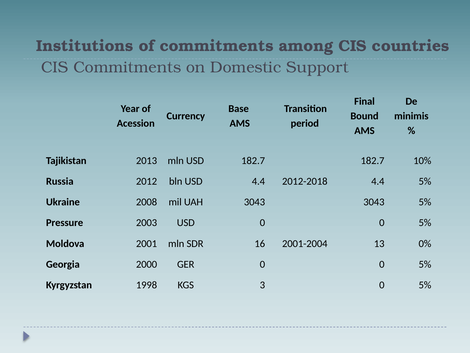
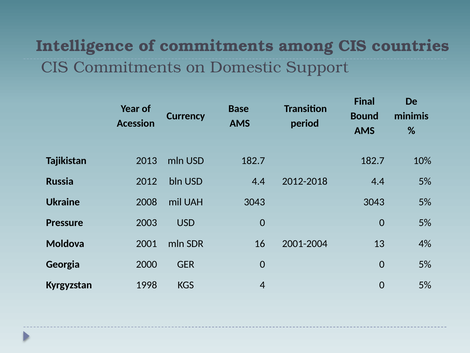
Institutions: Institutions -> Intelligence (85, 46)
0%: 0% -> 4% (425, 243)
3: 3 -> 4 (262, 285)
